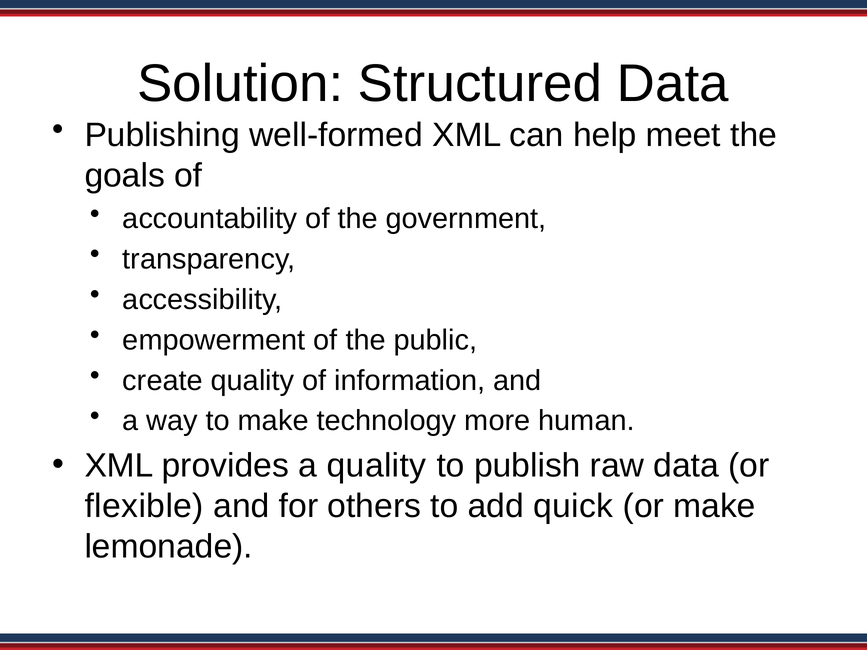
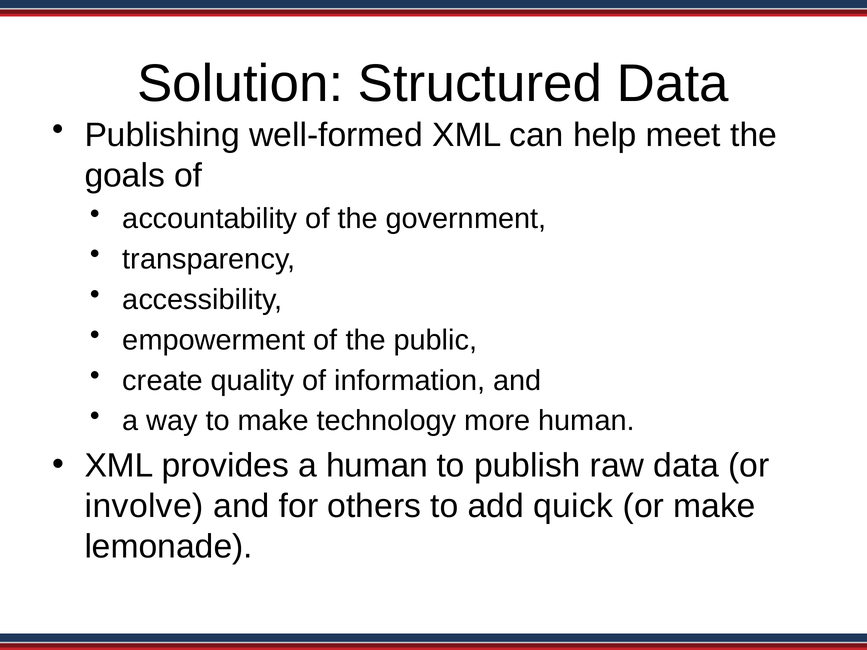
a quality: quality -> human (377, 466)
flexible: flexible -> involve (144, 506)
